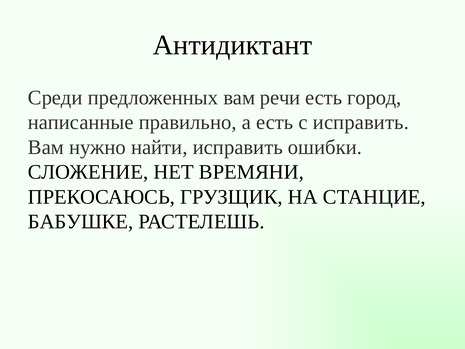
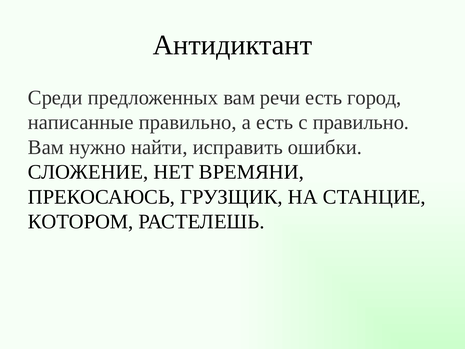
с исправить: исправить -> правильно (361, 122)
БАБУШКЕ: БАБУШКЕ -> КОТОРОМ (81, 222)
